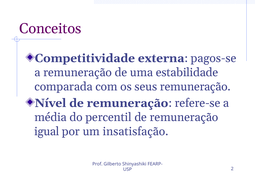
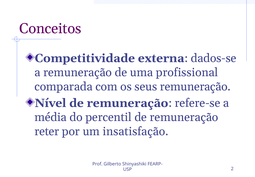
pagos-se: pagos-se -> dados-se (214, 58)
estabilidade: estabilidade -> profissional (187, 72)
igual: igual -> reter (47, 131)
